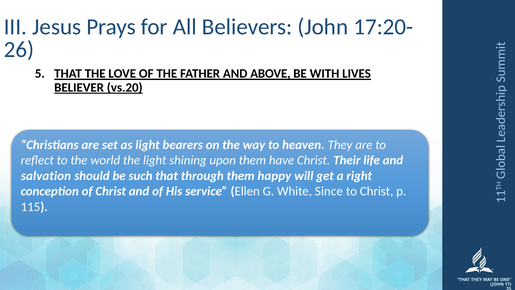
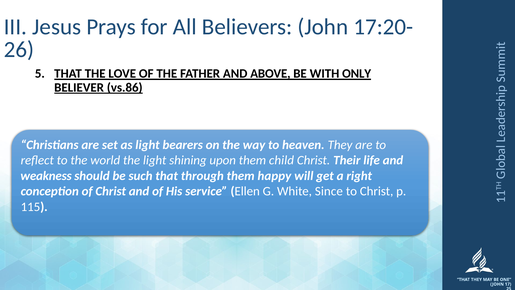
LIVES: LIVES -> ONLY (357, 74)
vs.20: vs.20 -> vs.86 (125, 88)
have: have -> child (281, 160)
salvation: salvation -> weakness (46, 176)
